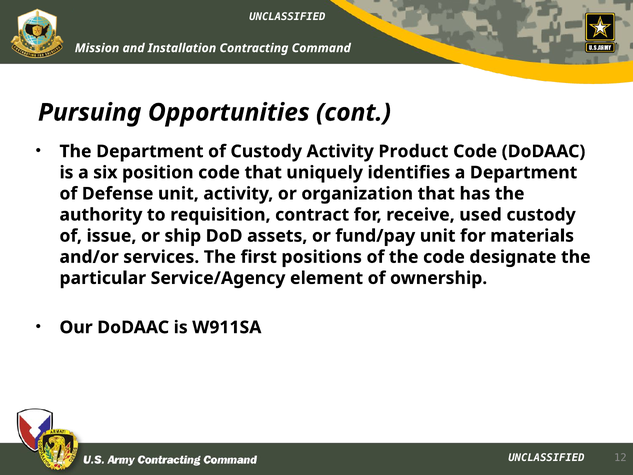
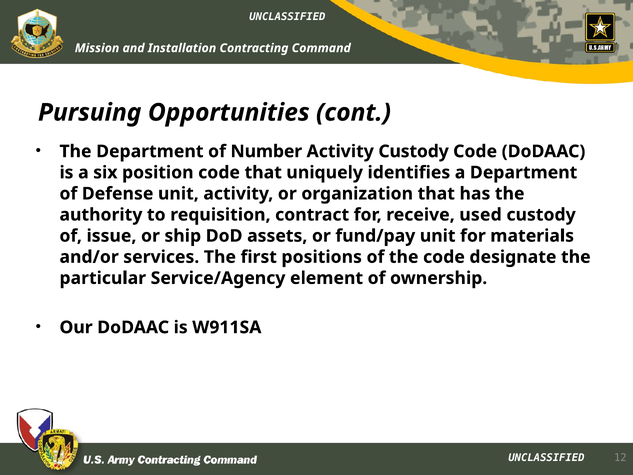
of Custody: Custody -> Number (266, 151)
Activity Product: Product -> Custody (414, 151)
